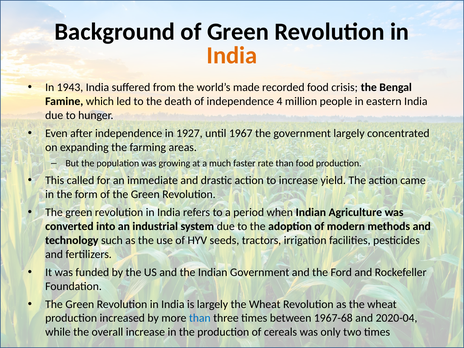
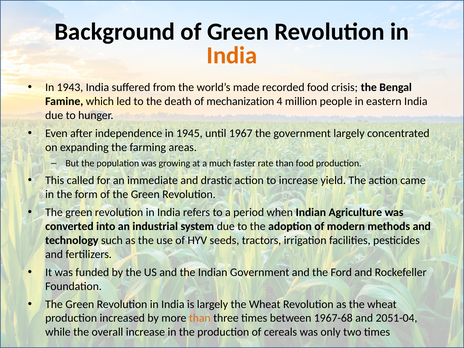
of independence: independence -> mechanization (240, 101)
1927: 1927 -> 1945 (189, 133)
than colour: blue -> orange (200, 318)
2020-04: 2020-04 -> 2051-04 (397, 318)
